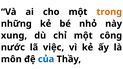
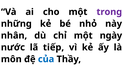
trong colour: orange -> purple (109, 12)
xung: xung -> nhân (14, 36)
công: công -> ngày (111, 36)
việc: việc -> tiếp (54, 47)
